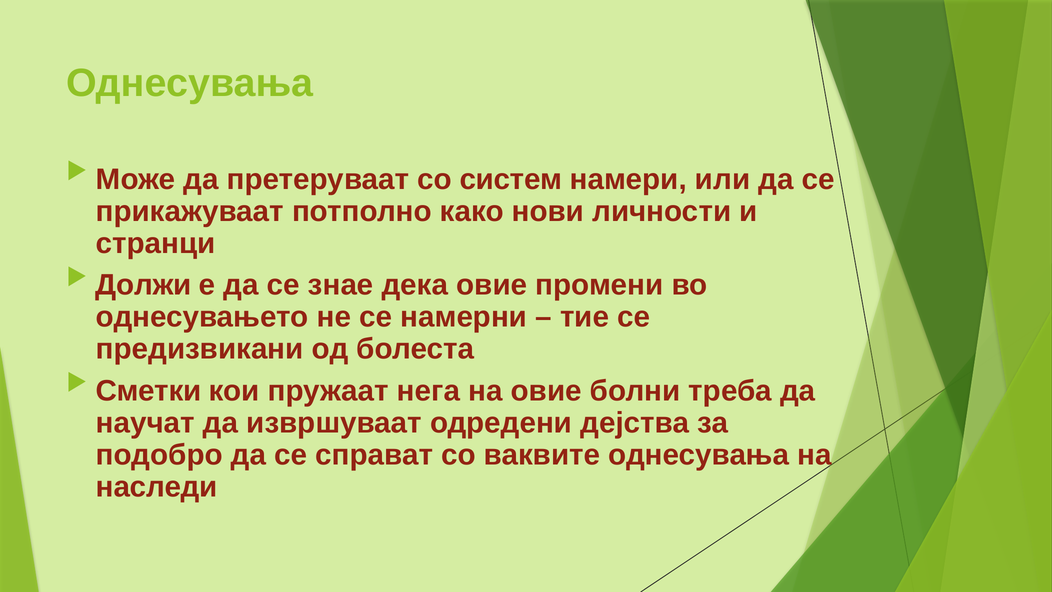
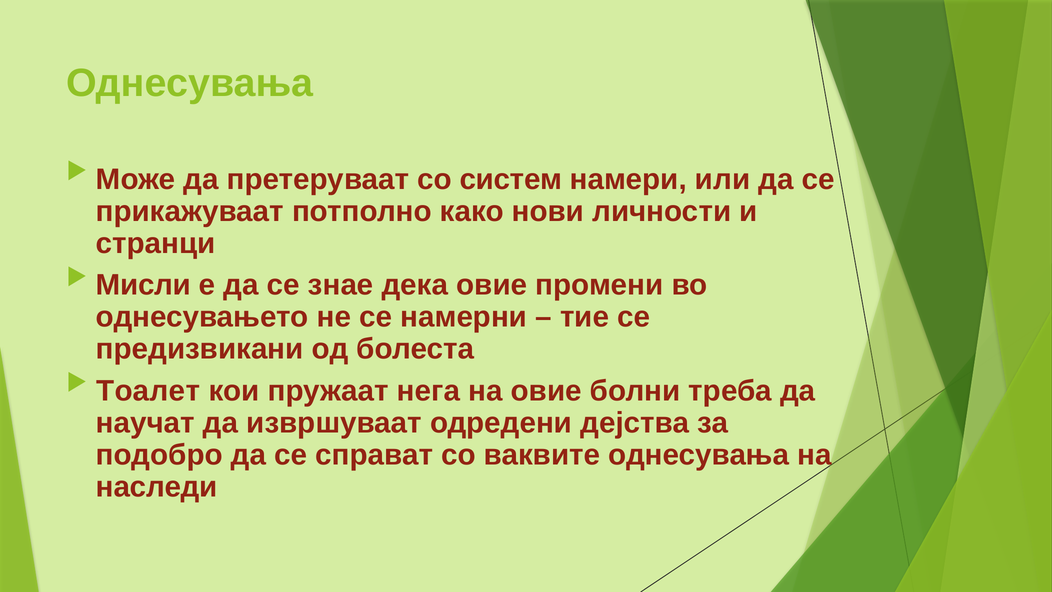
Должи: Должи -> Мисли (143, 285)
Сметки: Сметки -> Тоалет (148, 391)
